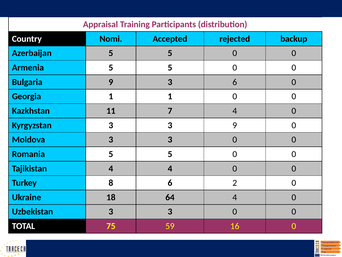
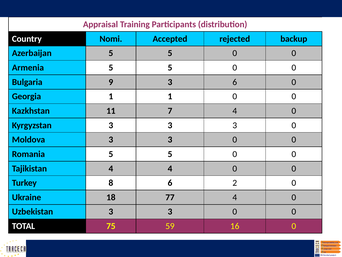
3 3 9: 9 -> 3 (235, 125)
64: 64 -> 77 (170, 197)
